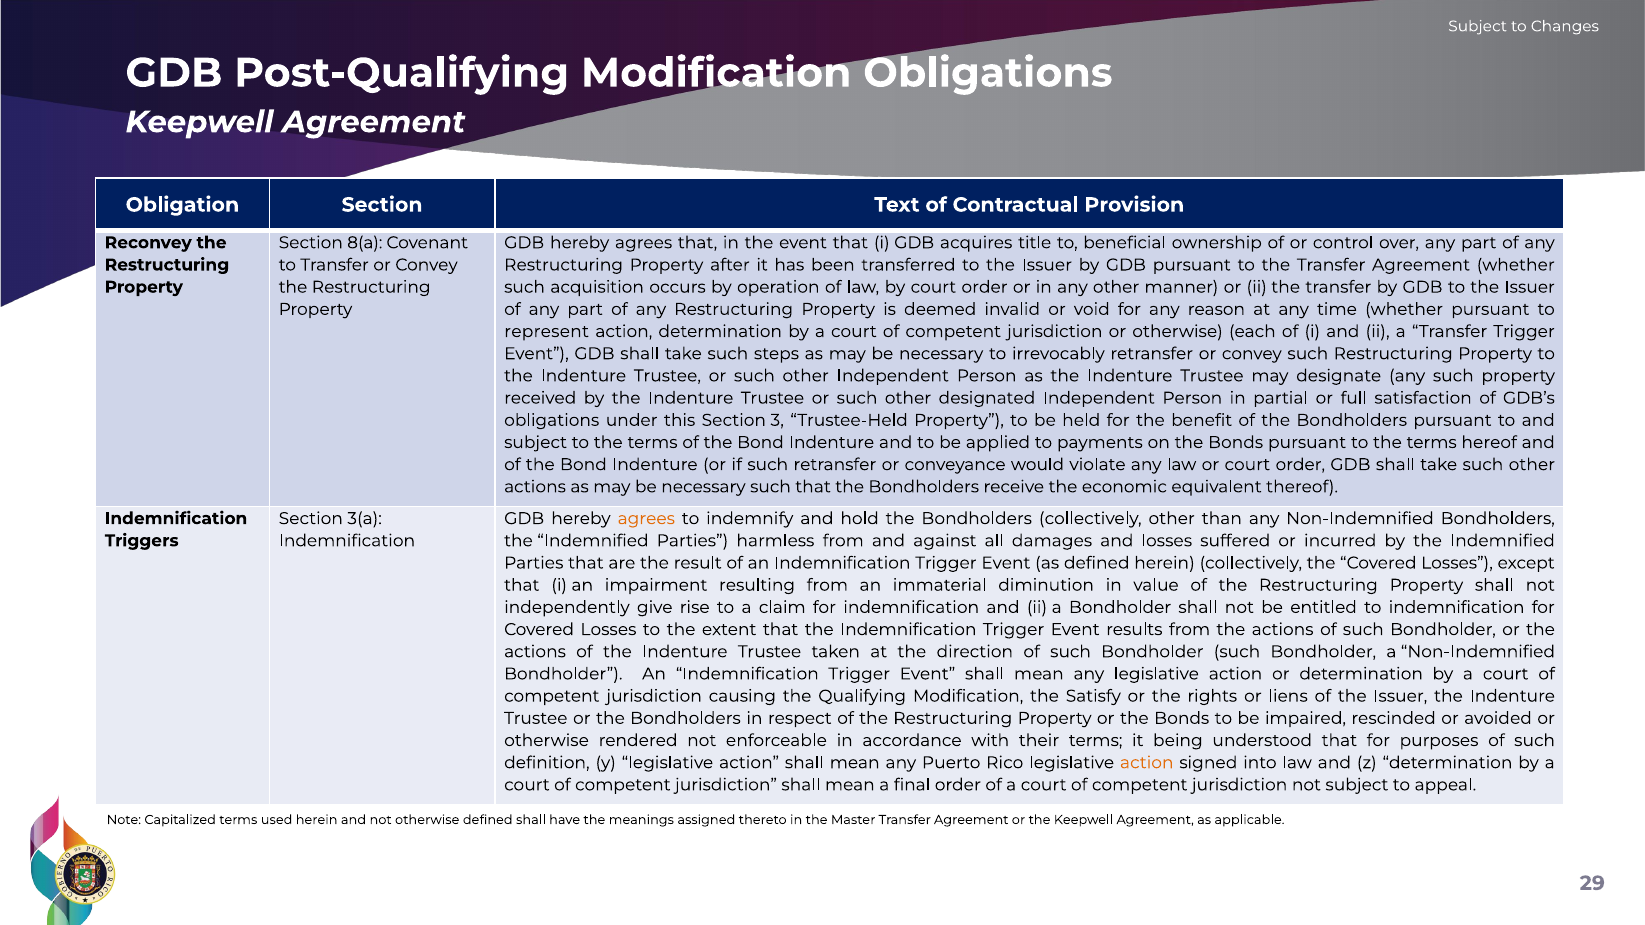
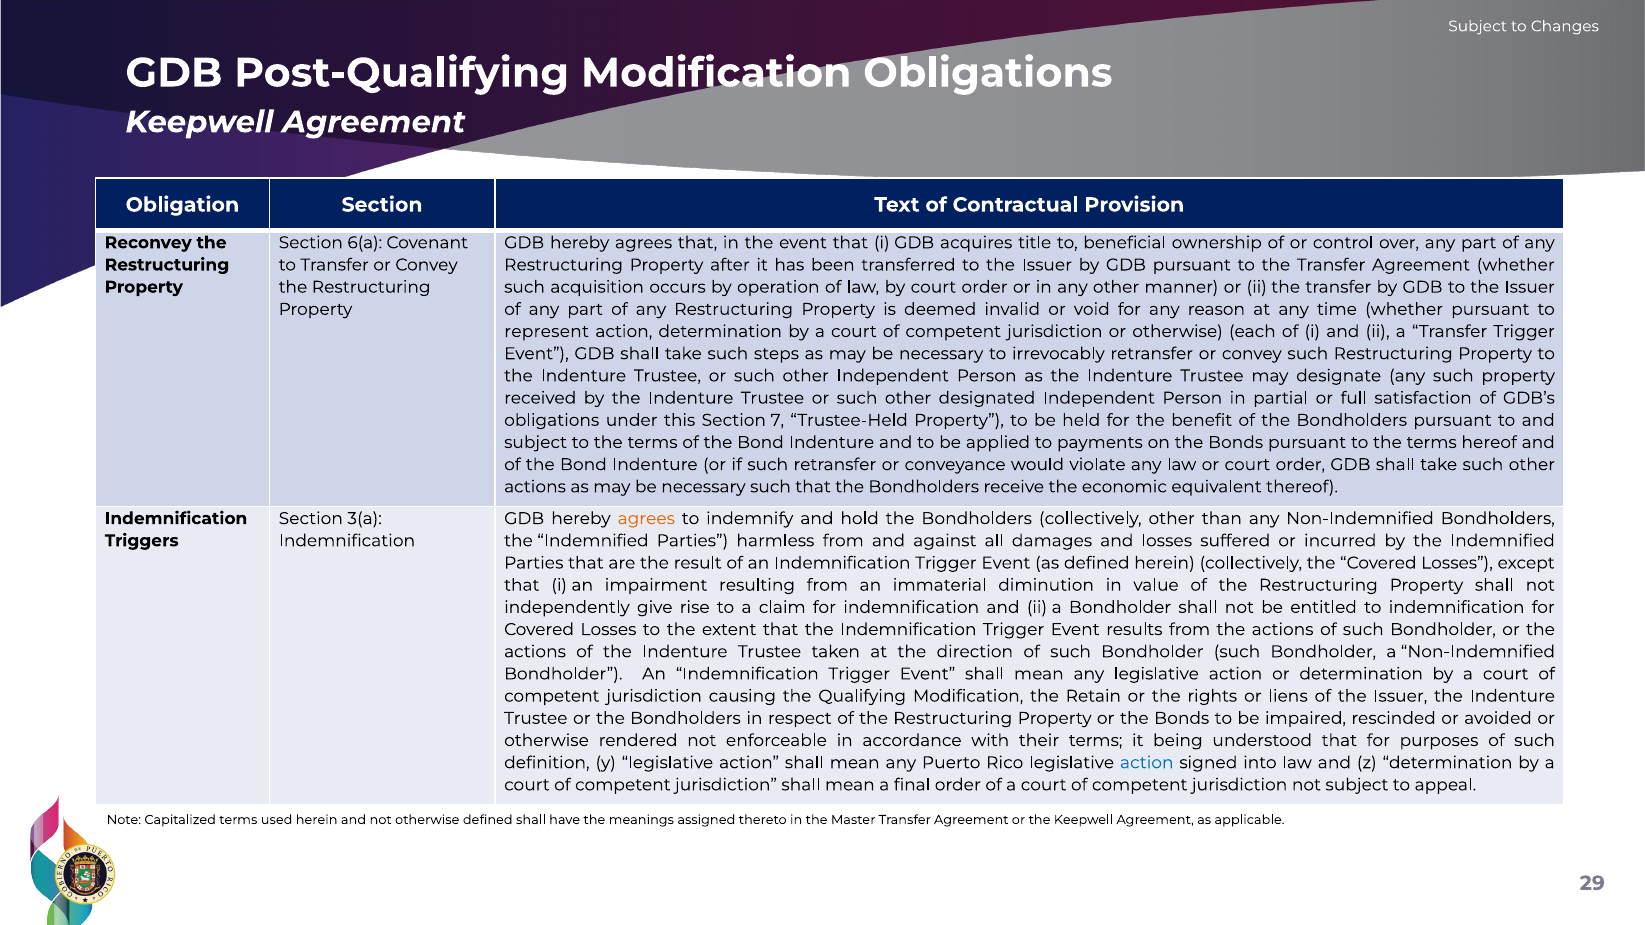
8(a: 8(a -> 6(a (365, 243)
3: 3 -> 7 (777, 420)
Satisfy: Satisfy -> Retain (1093, 696)
action colour: orange -> blue (1147, 763)
